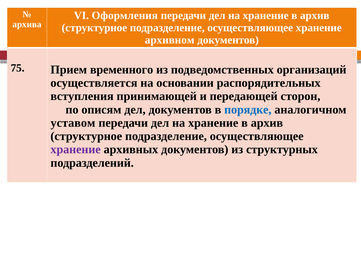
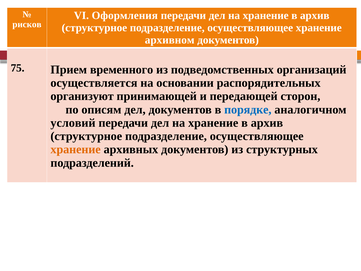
архива: архива -> рисков (27, 24)
вступления: вступления -> организуют (82, 96)
уставом: уставом -> условий (73, 123)
хранение colour: purple -> orange (76, 149)
